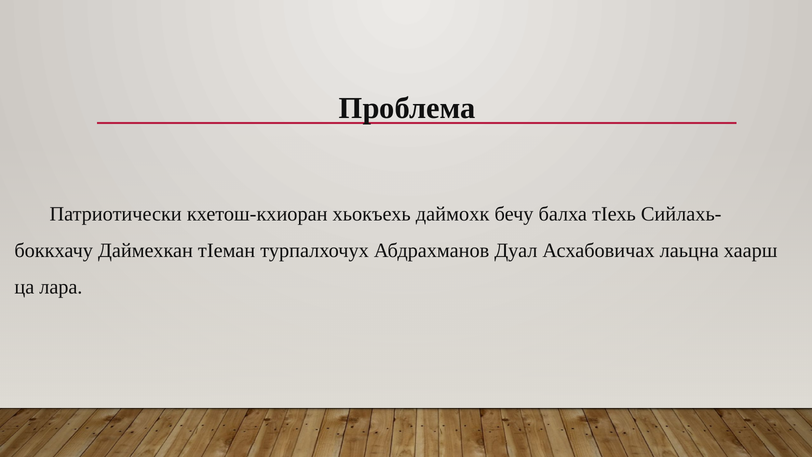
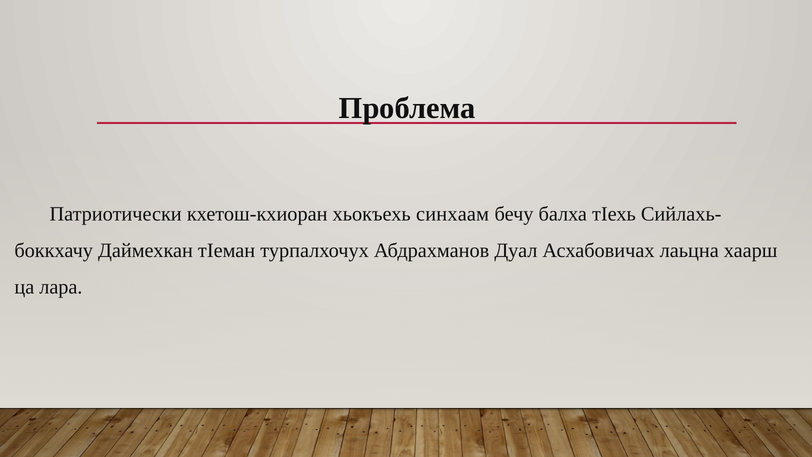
даймохк: даймохк -> синхаам (453, 214)
